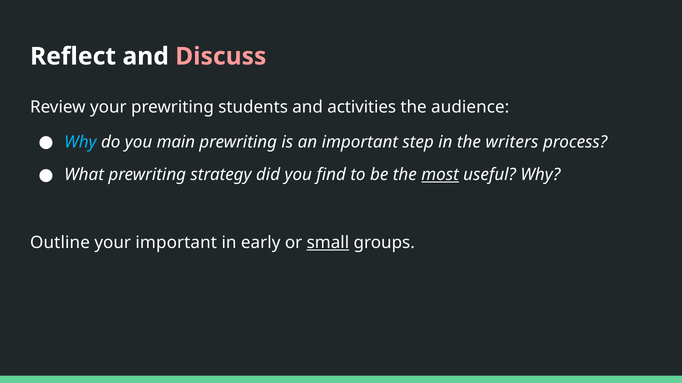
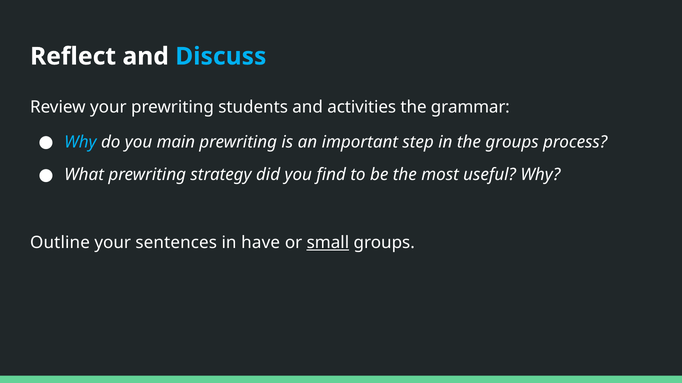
Discuss colour: pink -> light blue (221, 57)
audience: audience -> grammar (470, 107)
the writers: writers -> groups (512, 142)
most underline: present -> none (440, 175)
your important: important -> sentences (176, 243)
early: early -> have (261, 243)
